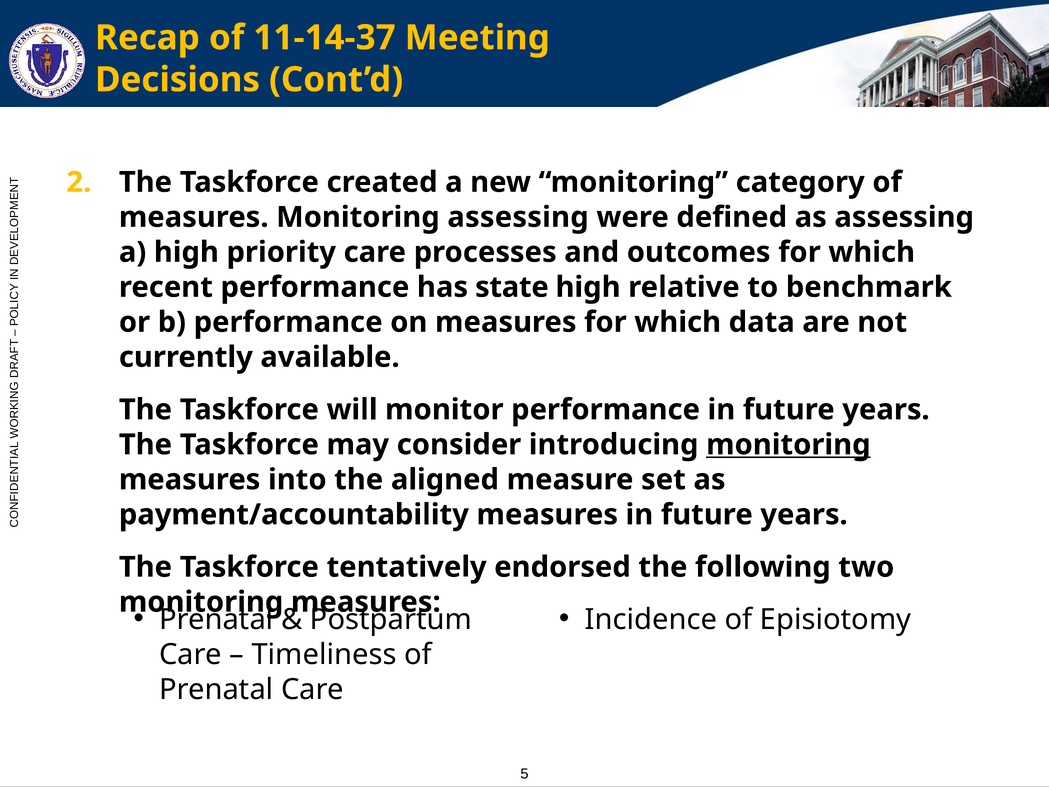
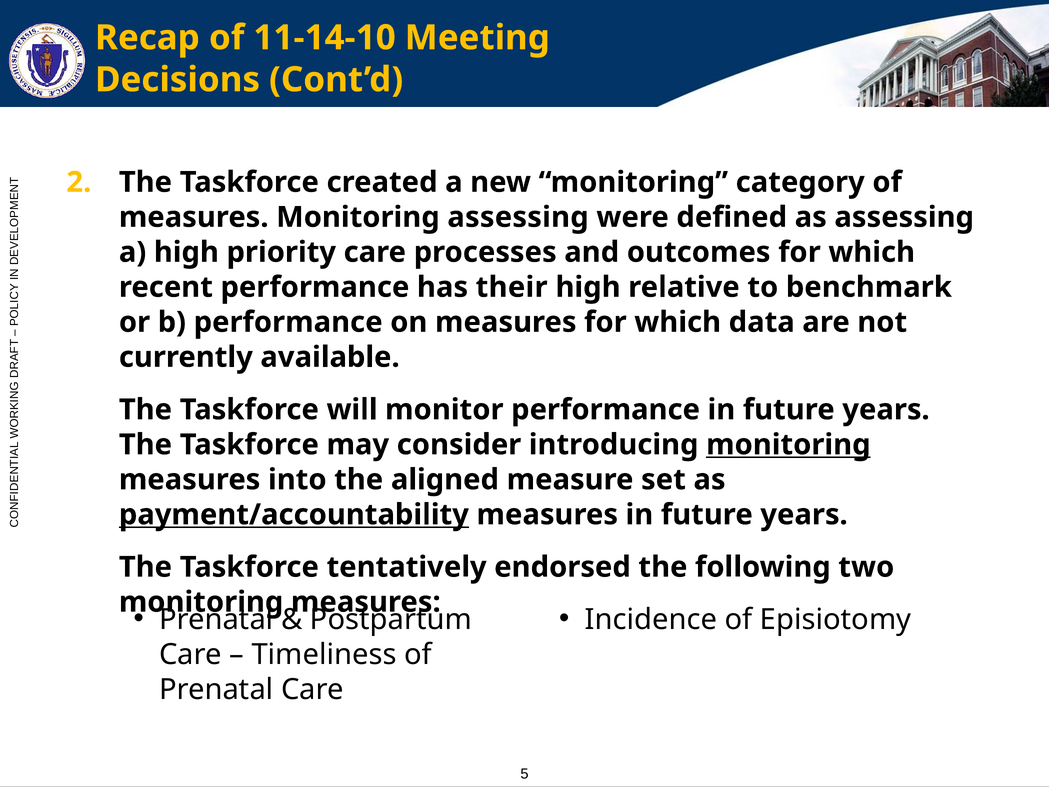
11-14-37: 11-14-37 -> 11-14-10 (325, 38)
state: state -> their (512, 287)
payment/accountability underline: none -> present (294, 514)
